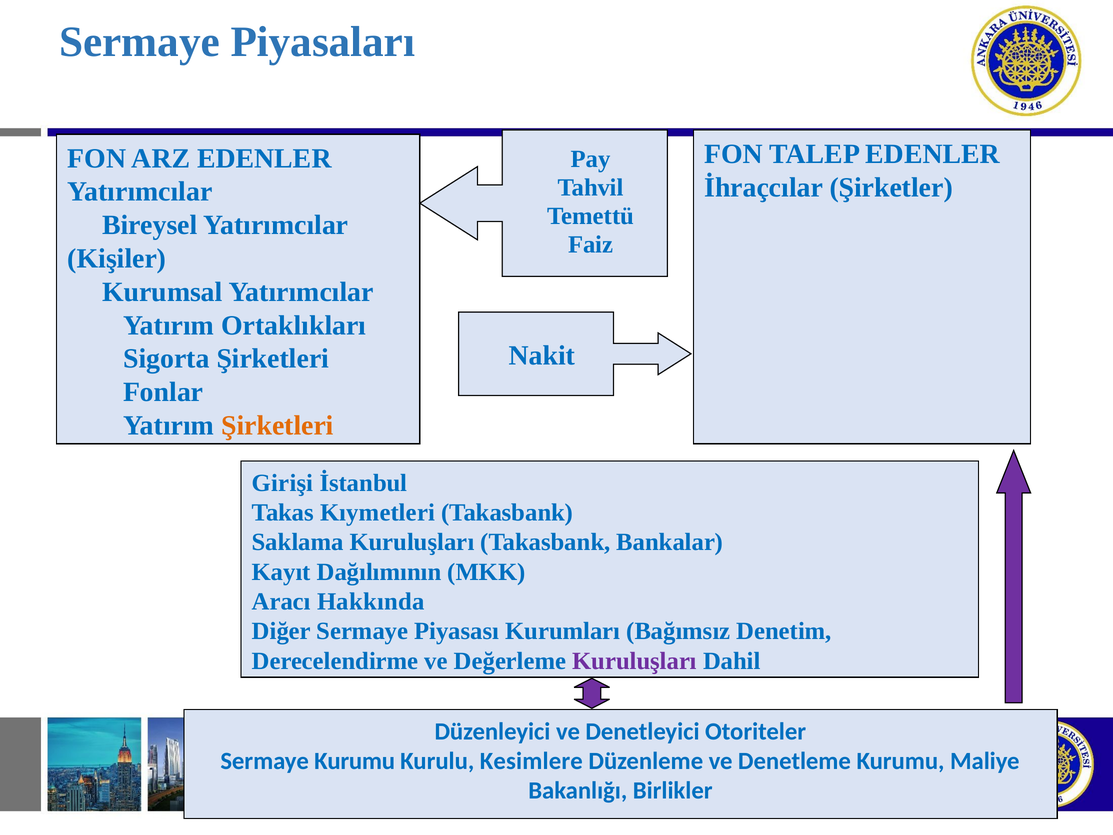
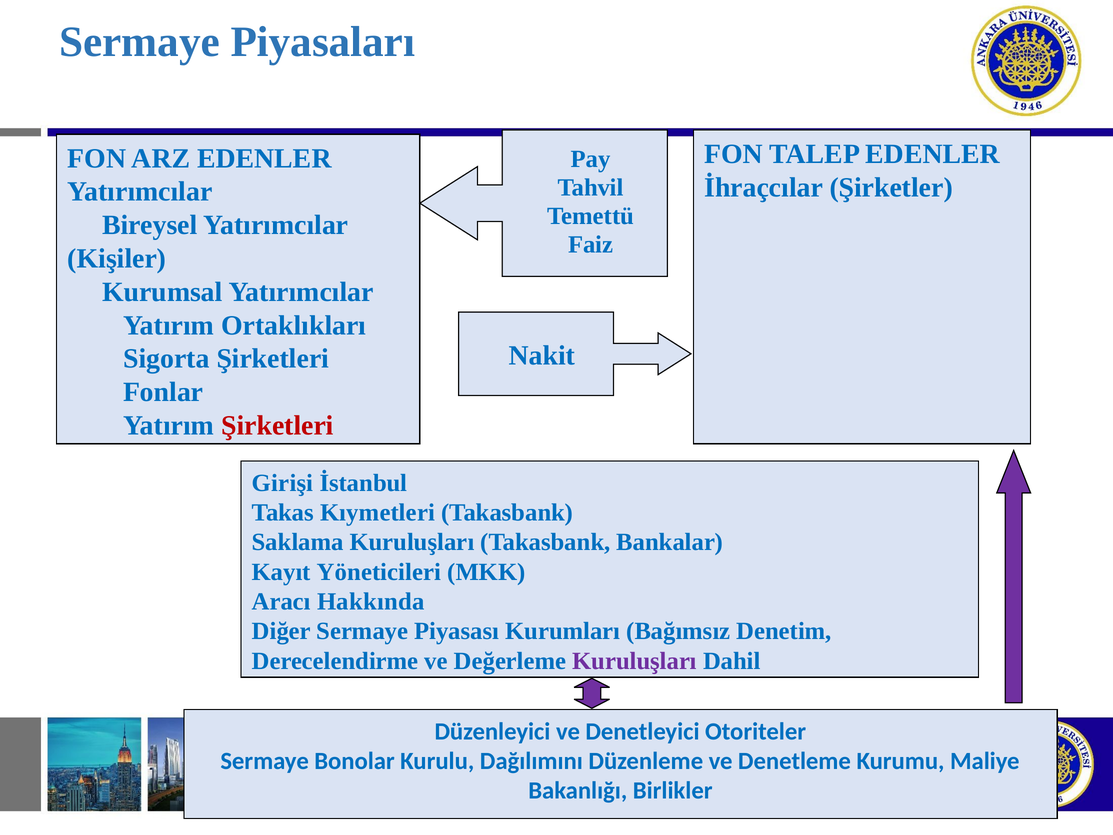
Şirketleri colour: orange -> red (277, 425)
Dağılımının: Dağılımının -> Yöneticileri (379, 572)
Sermaye Kurumu: Kurumu -> Bonolar (354, 761)
Kesimlere: Kesimlere -> Dağılımını (531, 761)
